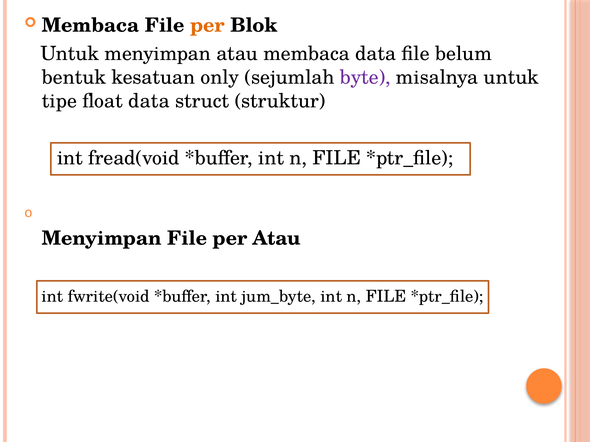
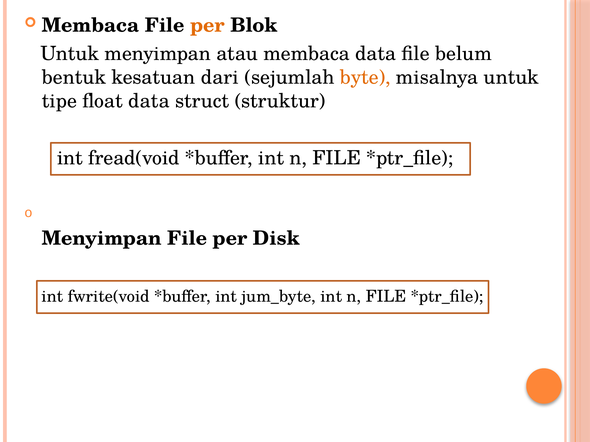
only: only -> dari (220, 77)
byte colour: purple -> orange (365, 77)
per Atau: Atau -> Disk (276, 239)
